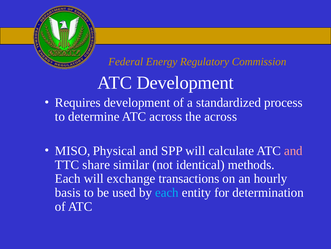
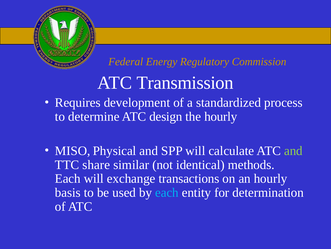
ATC Development: Development -> Transmission (185, 83)
ATC across: across -> design (166, 116)
the across: across -> hourly (221, 116)
and colour: pink -> light green (293, 150)
